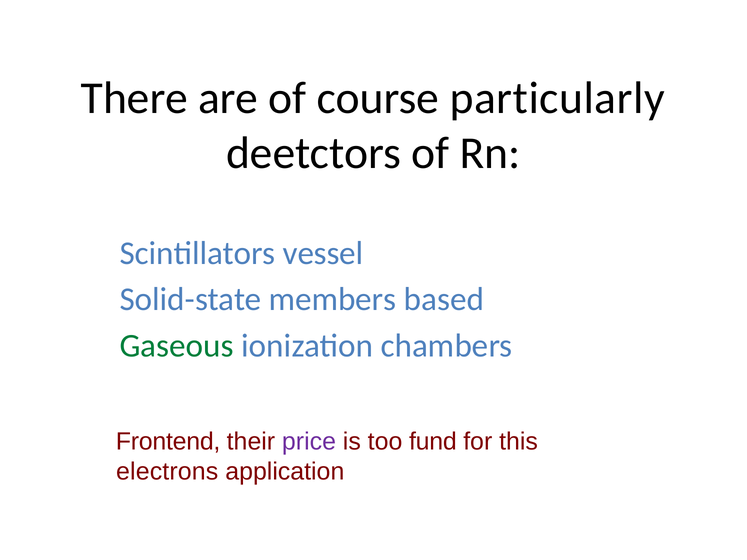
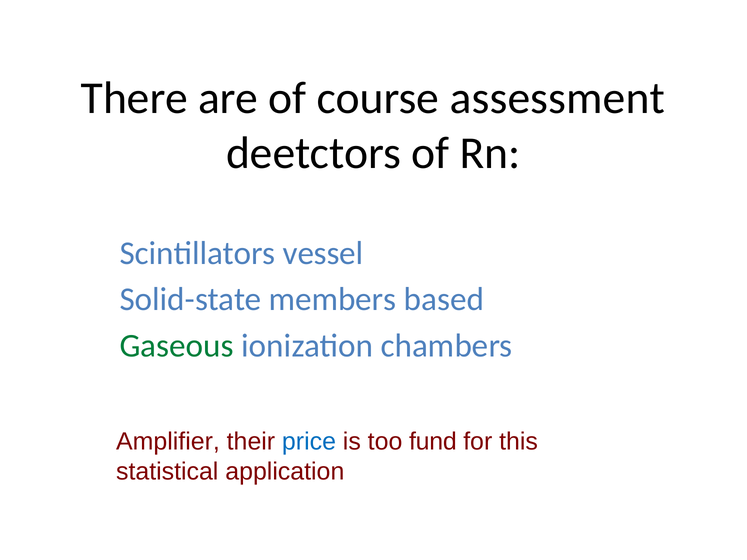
particularly: particularly -> assessment (557, 98)
Frontend: Frontend -> Amplifier (168, 442)
price colour: purple -> blue (309, 442)
electrons: electrons -> statistical (167, 472)
